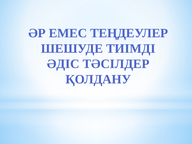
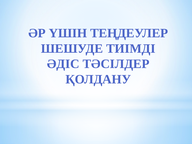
ЕМЕС: ЕМЕС -> ҮШІН (68, 33)
